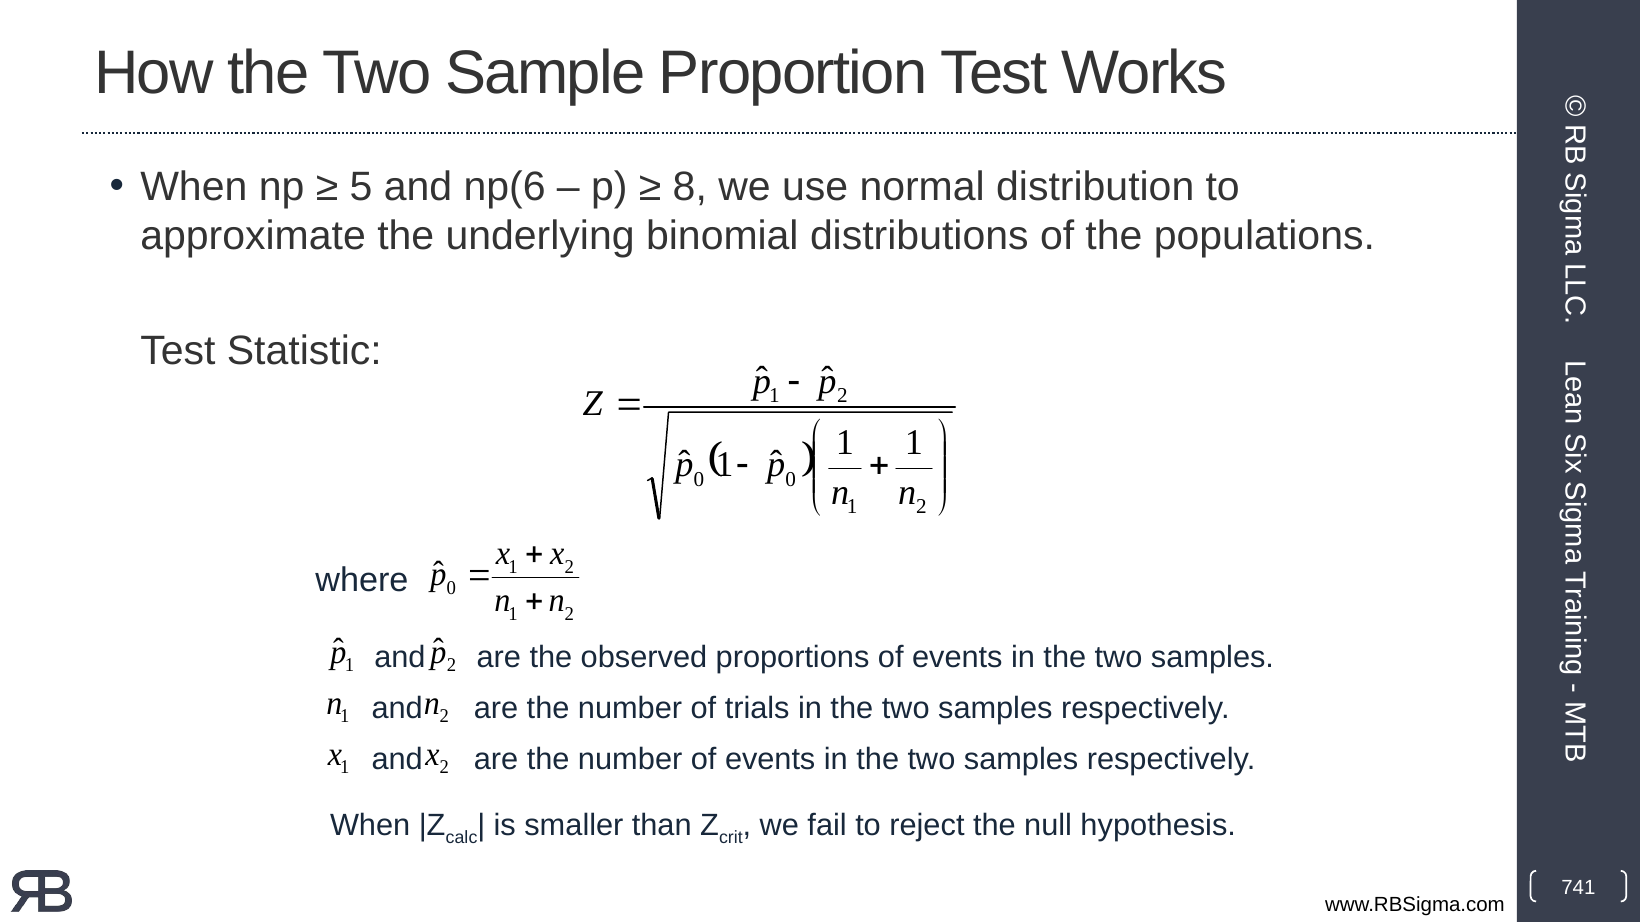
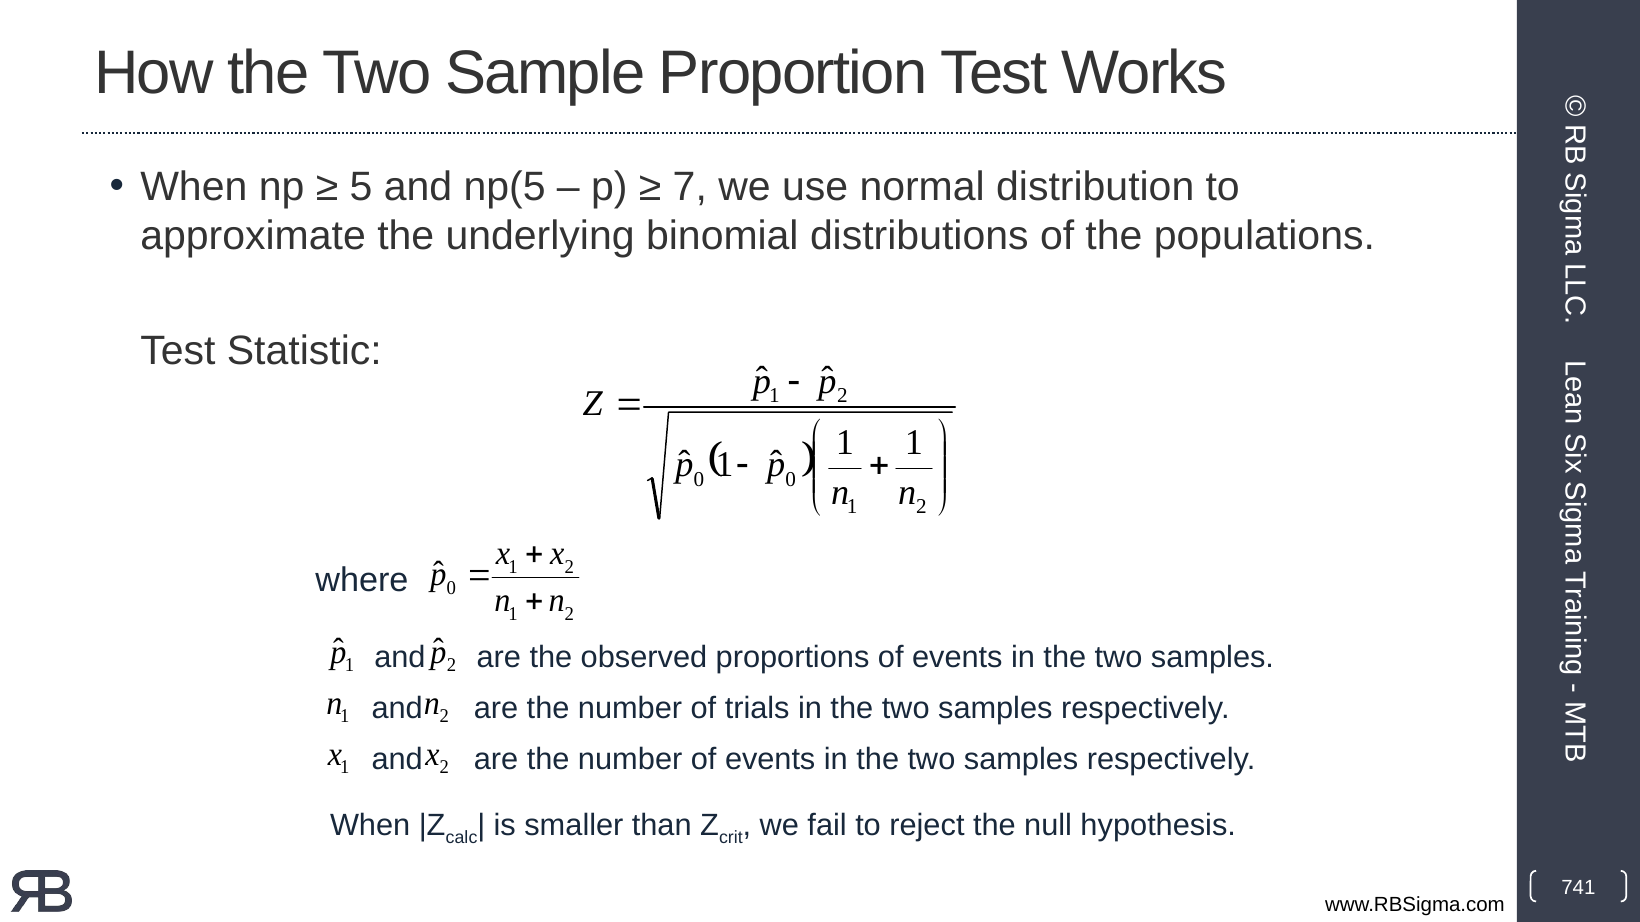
np(6: np(6 -> np(5 (505, 187)
8: 8 -> 7 (690, 187)
